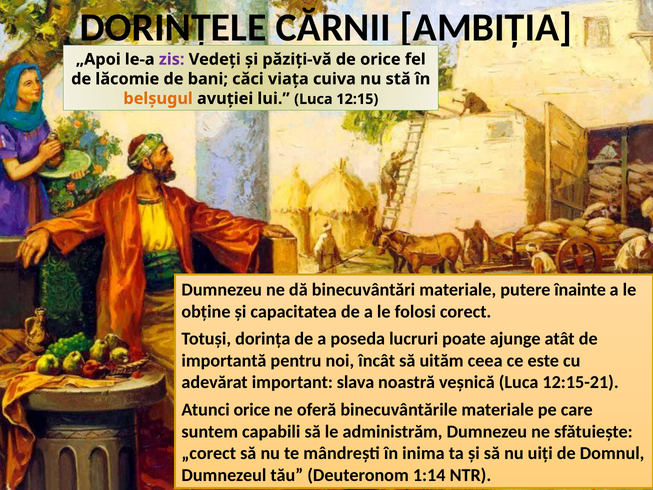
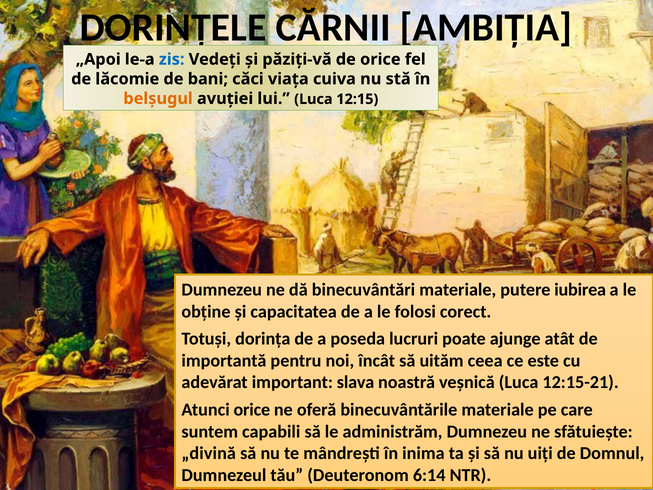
zis colour: purple -> blue (172, 59)
înainte: înainte -> iubirea (580, 290)
„corect: „corect -> „divină (209, 453)
1:14: 1:14 -> 6:14 (429, 475)
